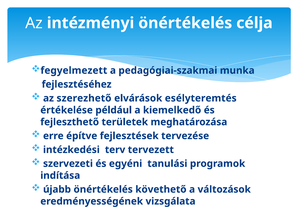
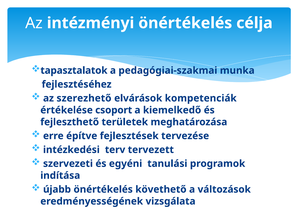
fegyelmezett: fegyelmezett -> tapasztalatok (74, 71)
esélyteremtés: esélyteremtés -> kompetenciák (201, 98)
például: például -> csoport (114, 110)
